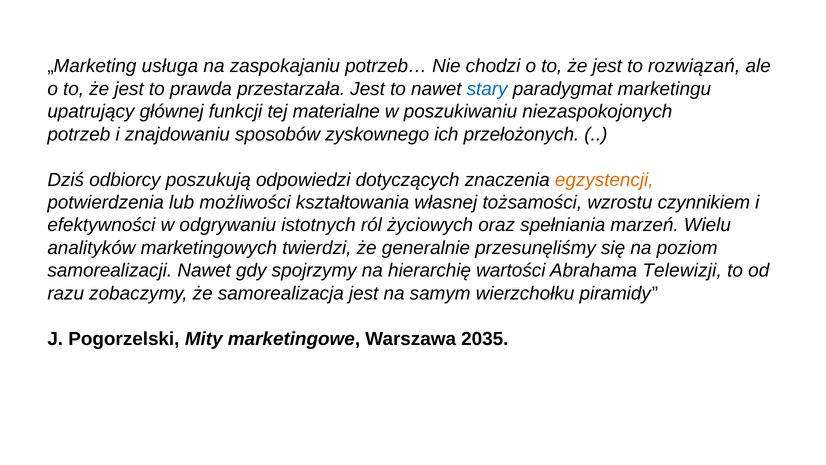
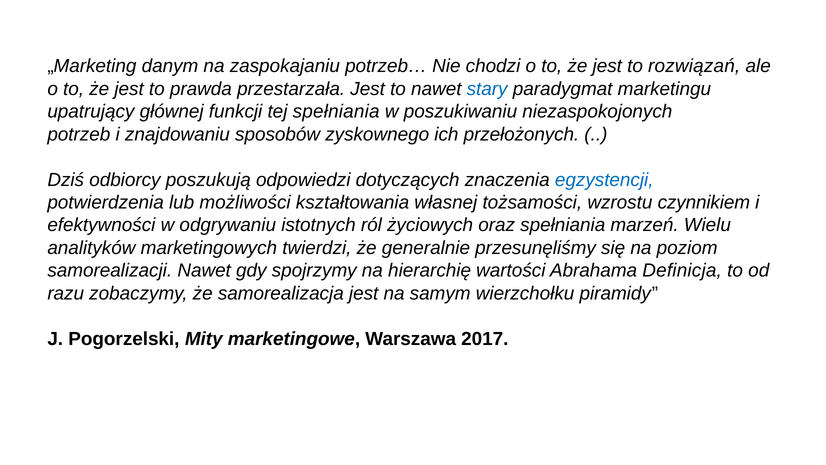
usługa: usługa -> danym (170, 66)
tej materialne: materialne -> spełniania (336, 112)
egzystencji colour: orange -> blue (604, 180)
Telewizji: Telewizji -> Definicja (682, 270)
2035: 2035 -> 2017 (485, 339)
